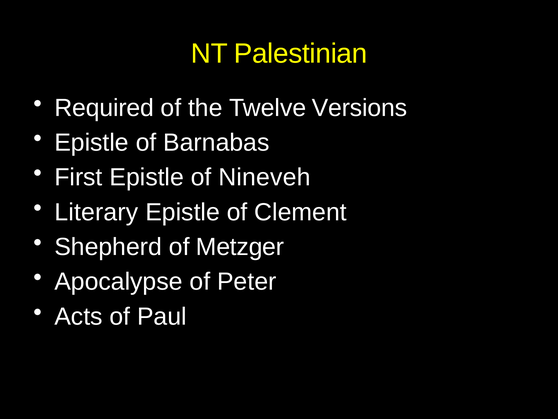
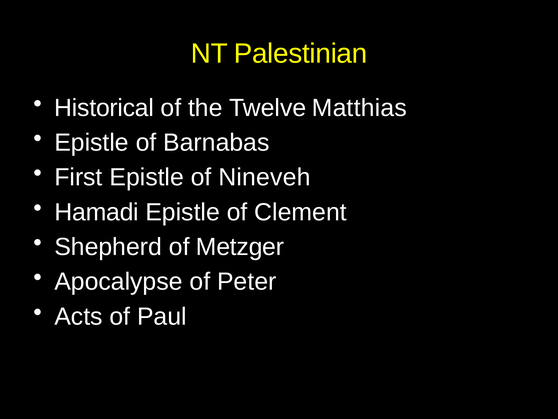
Required: Required -> Historical (104, 108)
Versions: Versions -> Matthias (359, 108)
Literary: Literary -> Hamadi (97, 212)
